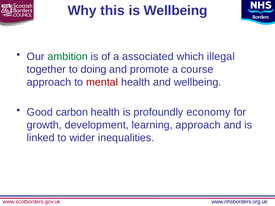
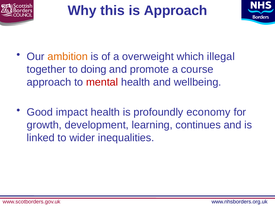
is Wellbeing: Wellbeing -> Approach (176, 11)
ambition colour: green -> orange (68, 57)
associated: associated -> overweight (148, 57)
carbon: carbon -> impact (72, 112)
learning approach: approach -> continues (198, 125)
